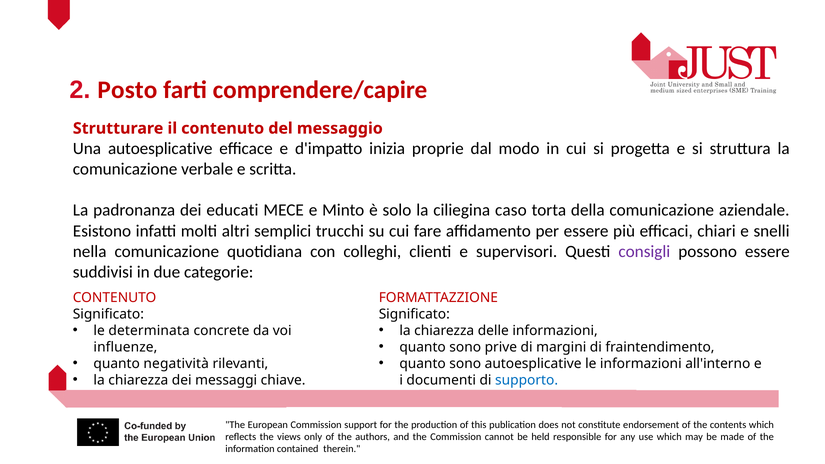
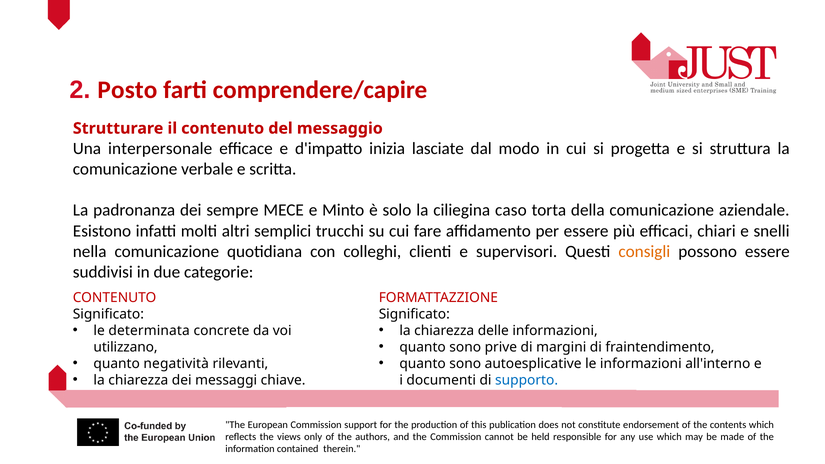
Una autoesplicative: autoesplicative -> interpersonale (160, 148)
proprie: proprie -> lasciate (438, 148)
educati: educati -> sempre (233, 210)
consigli colour: purple -> orange (644, 252)
influenze: influenze -> utilizzano (126, 347)
